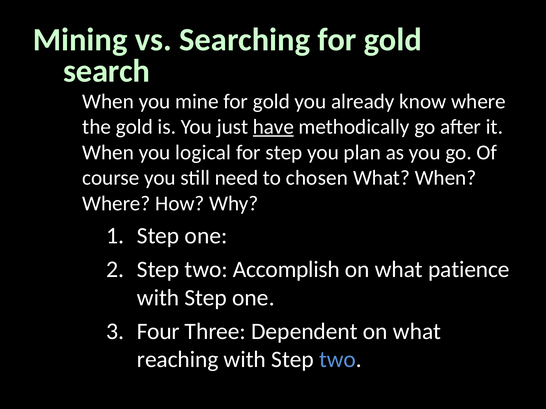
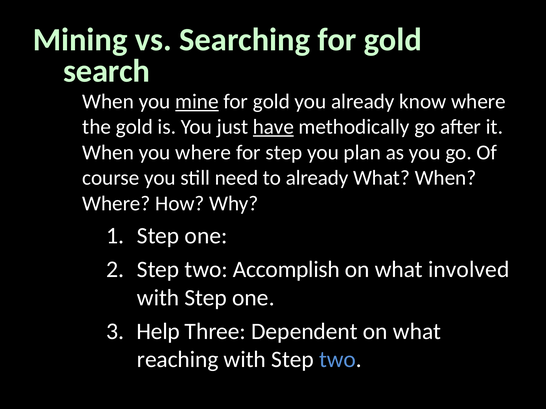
mine underline: none -> present (197, 102)
you logical: logical -> where (203, 153)
to chosen: chosen -> already (317, 178)
patience: patience -> involved (469, 270)
Four: Four -> Help (158, 332)
